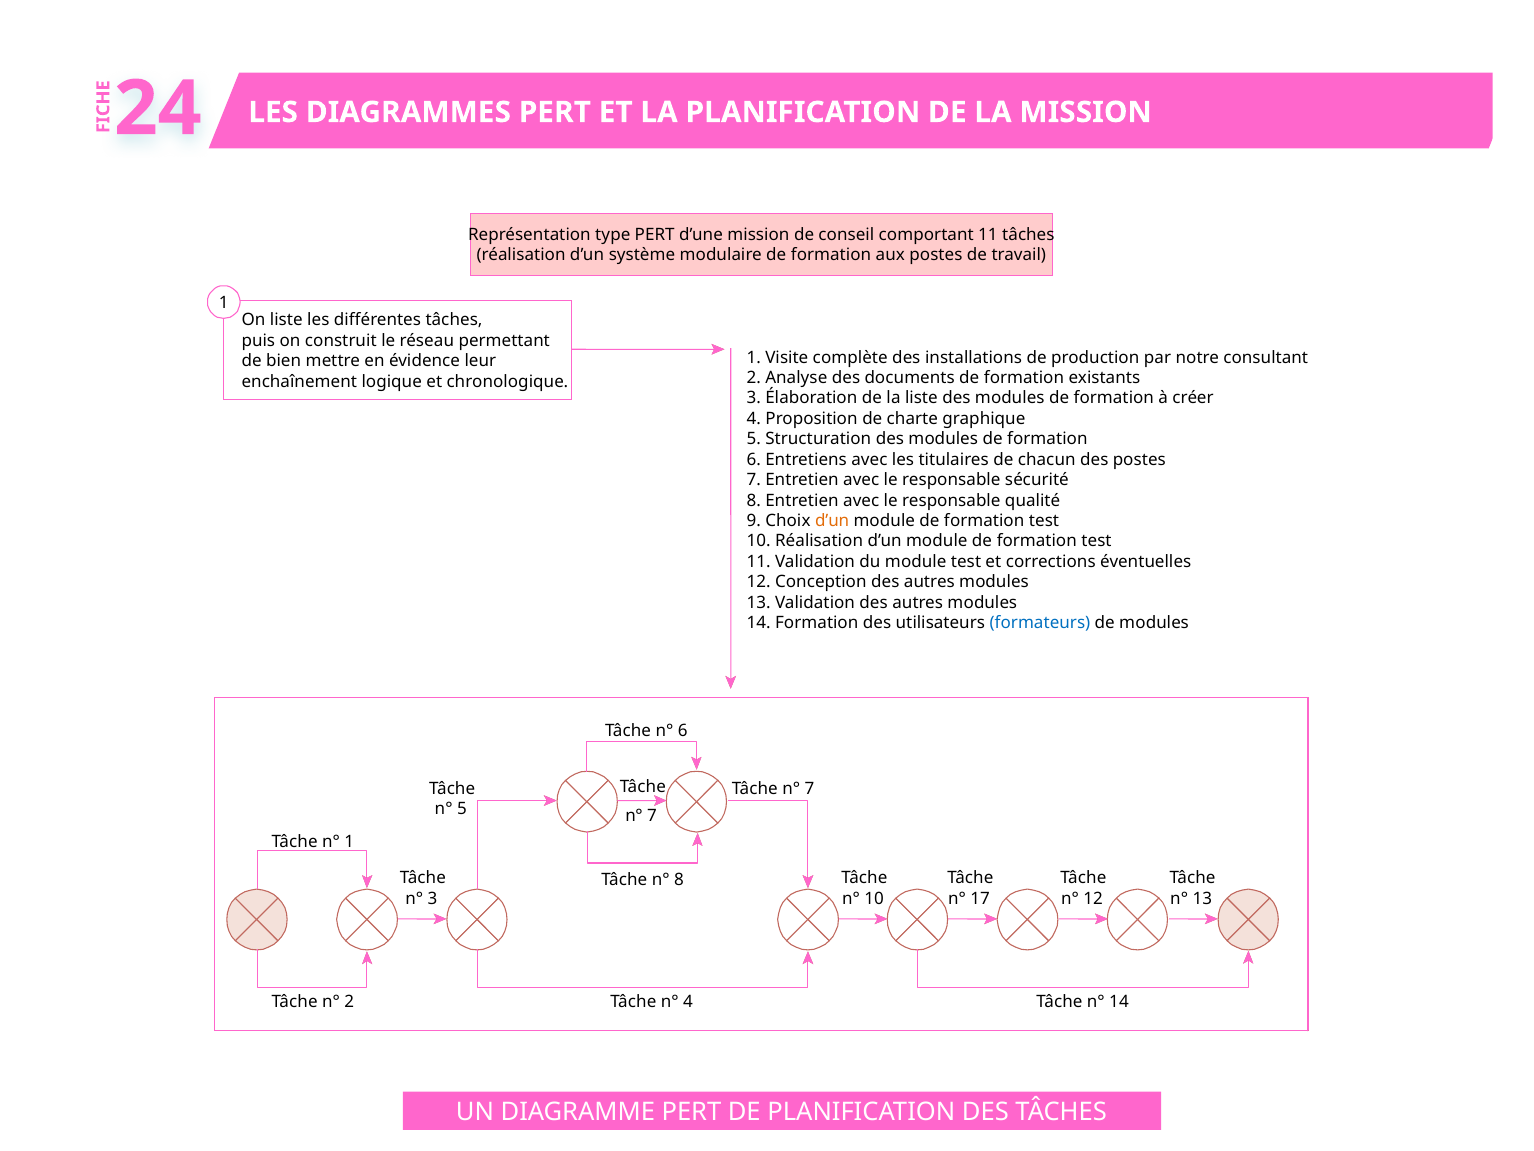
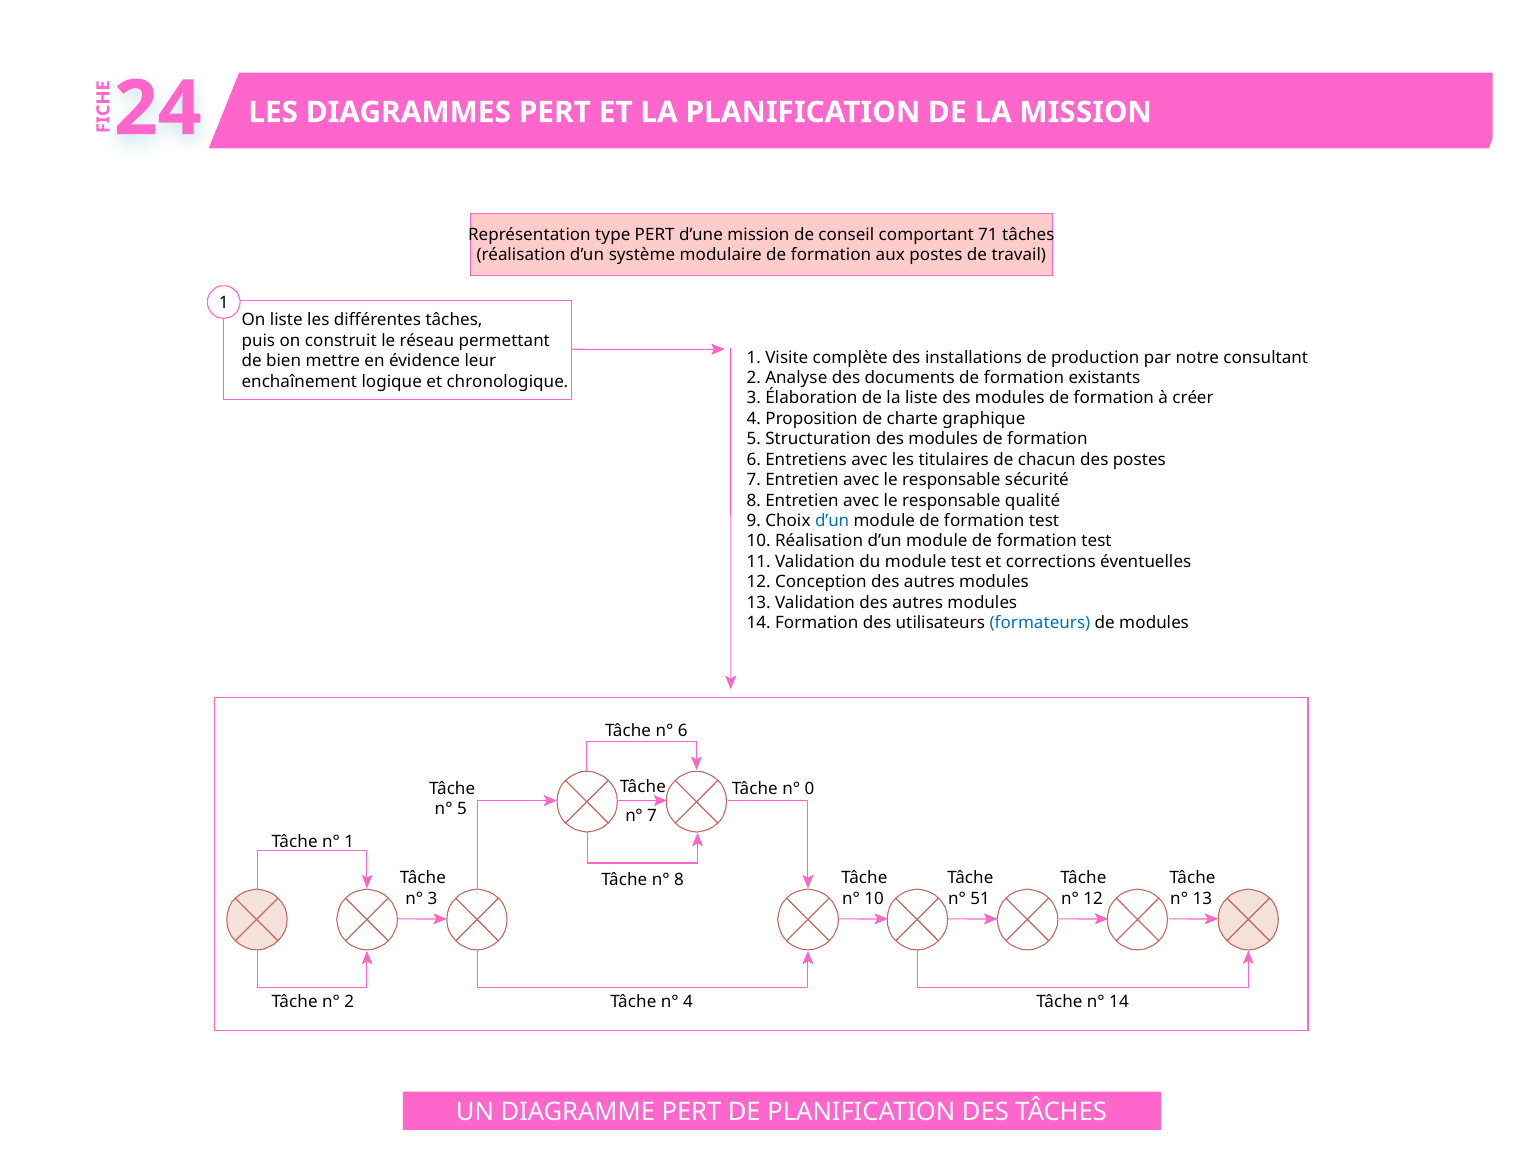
comportant 11: 11 -> 71 (988, 235)
d’un colour: orange -> blue (832, 521)
7: 7 -> 0 (809, 788)
17: 17 -> 51 (980, 898)
